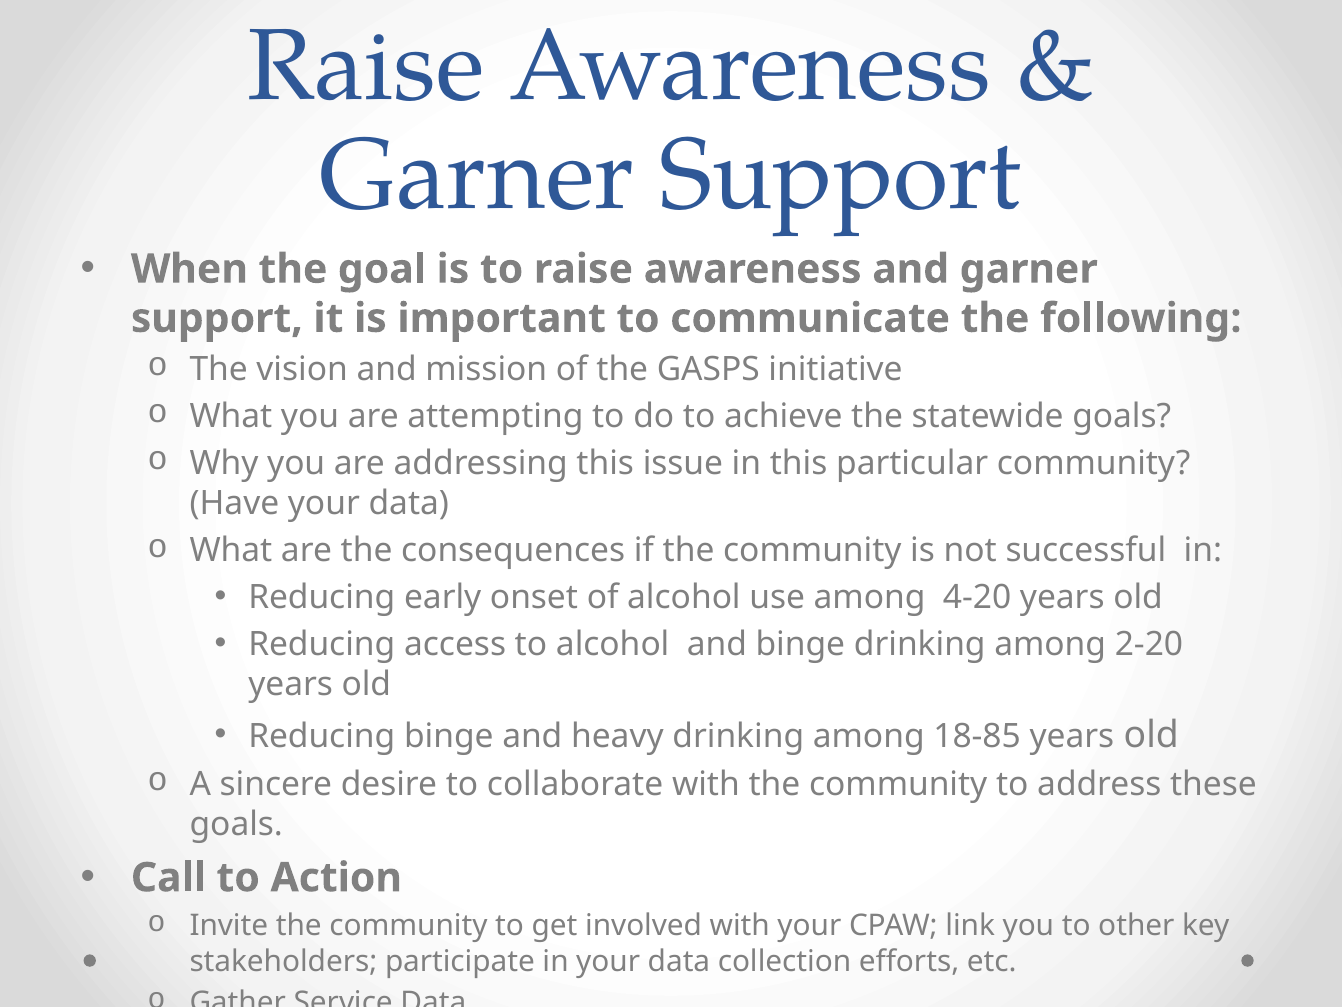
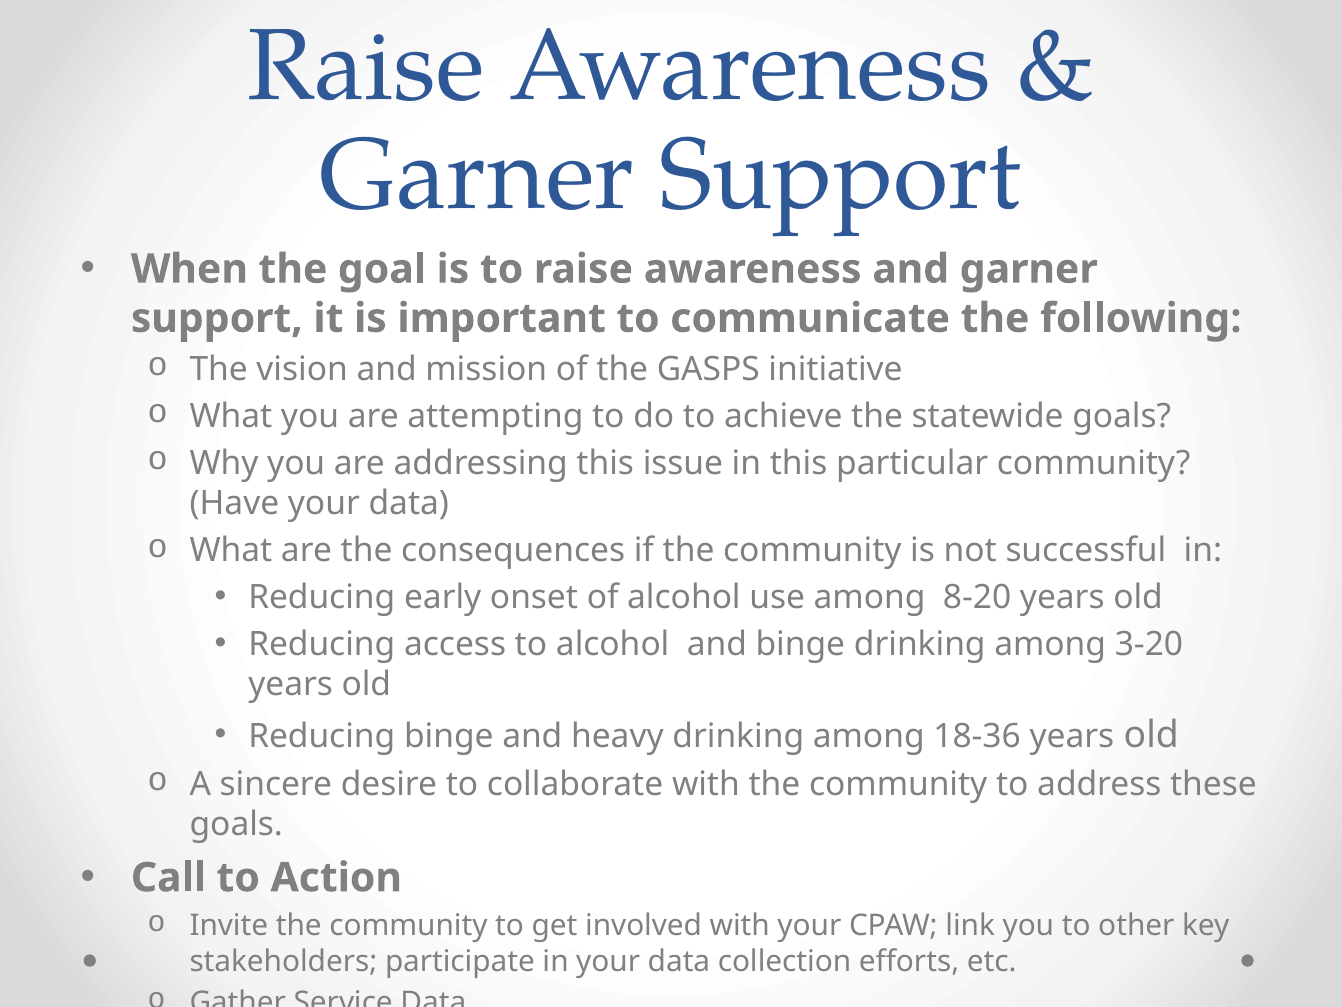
4-20: 4-20 -> 8-20 (977, 597)
2-20: 2-20 -> 3-20 (1149, 644)
18-85: 18-85 -> 18-36 (977, 736)
